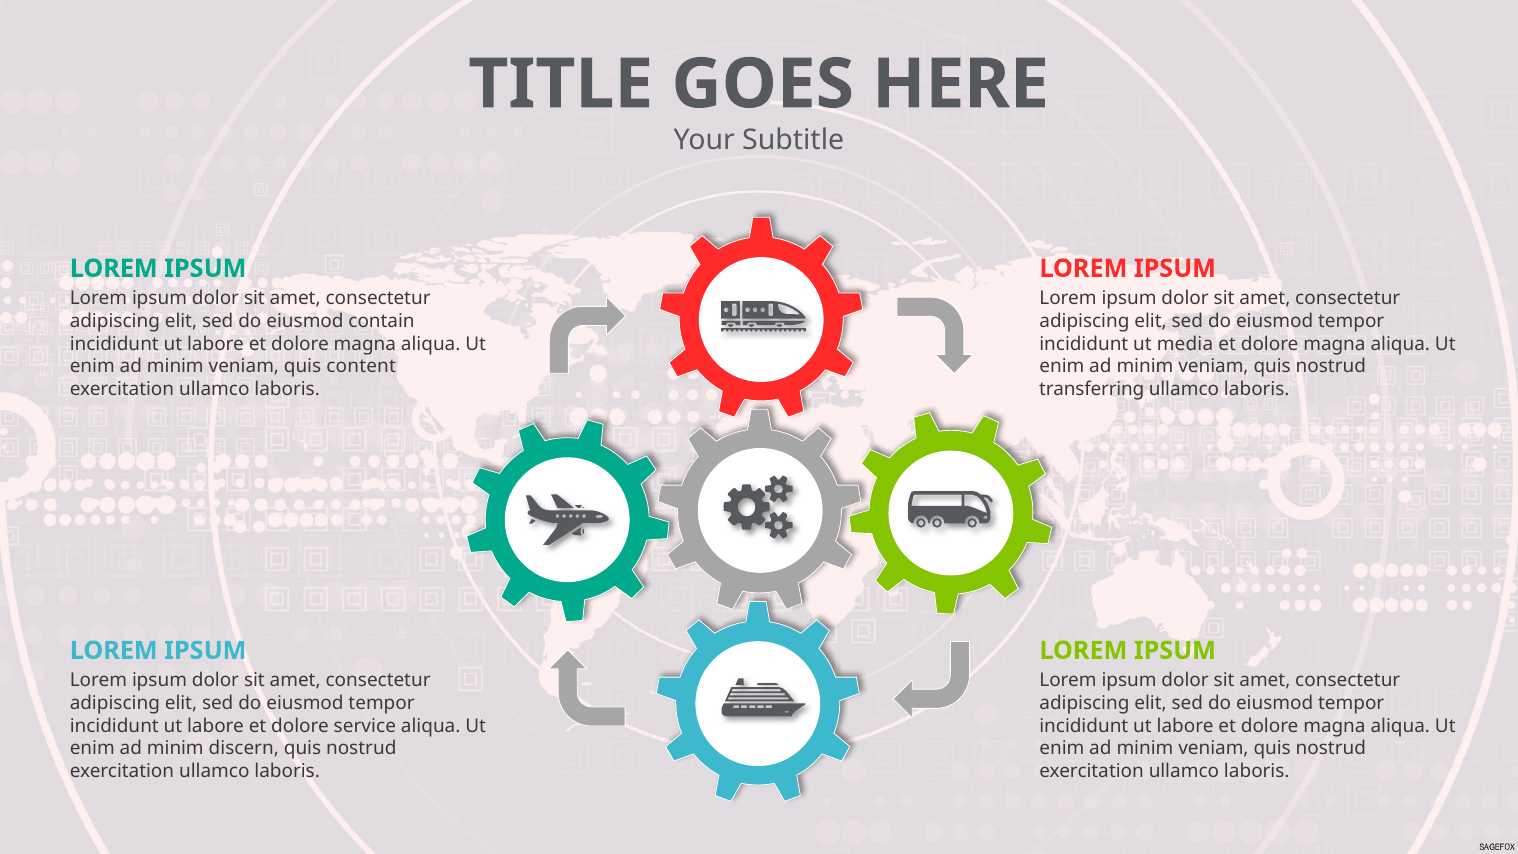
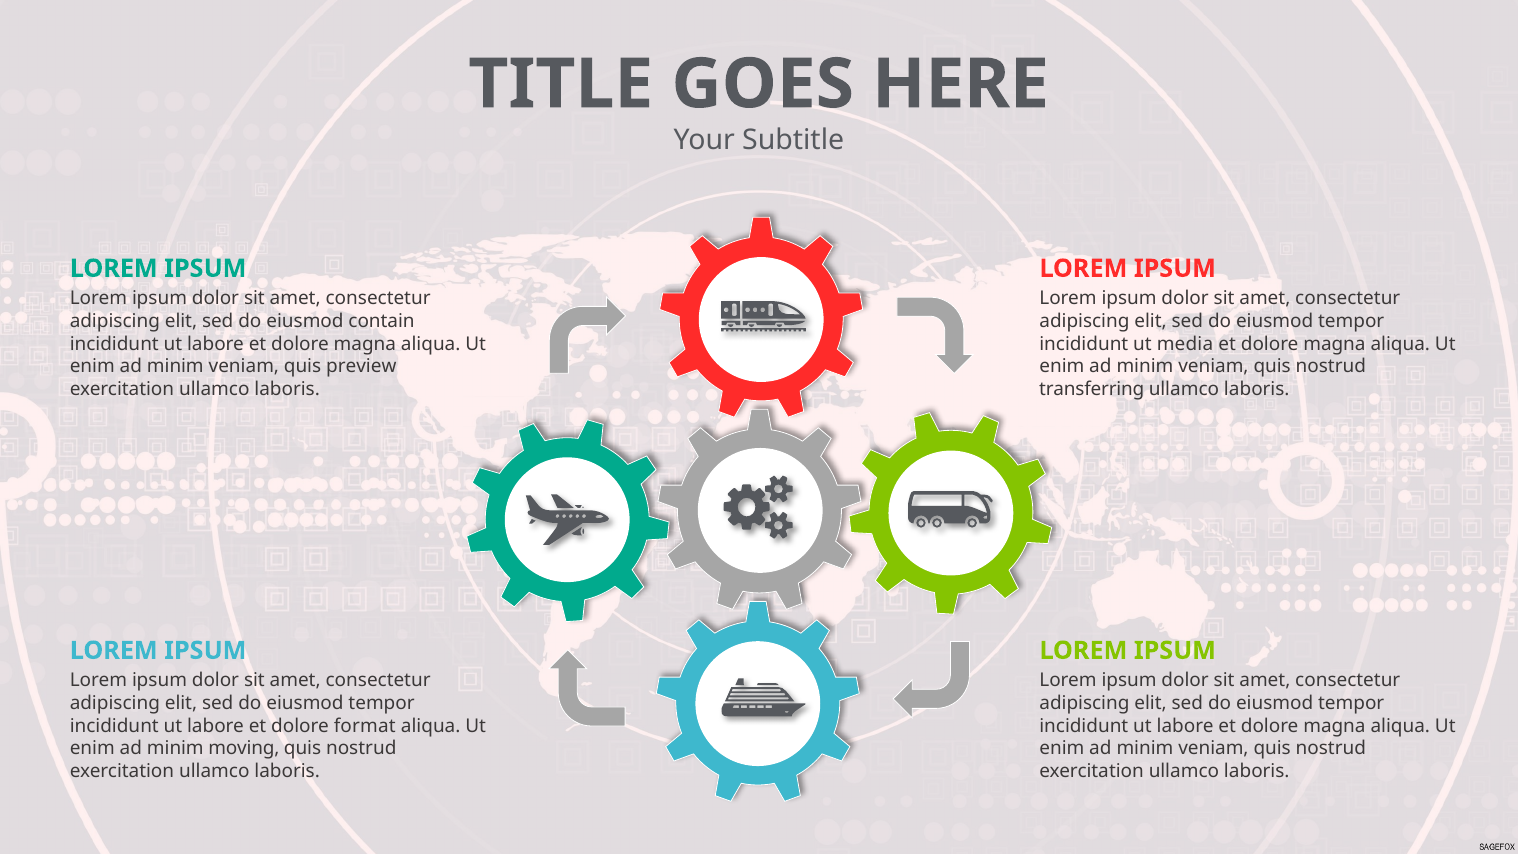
content: content -> preview (361, 367)
service: service -> format (365, 726)
discern: discern -> moving (244, 749)
